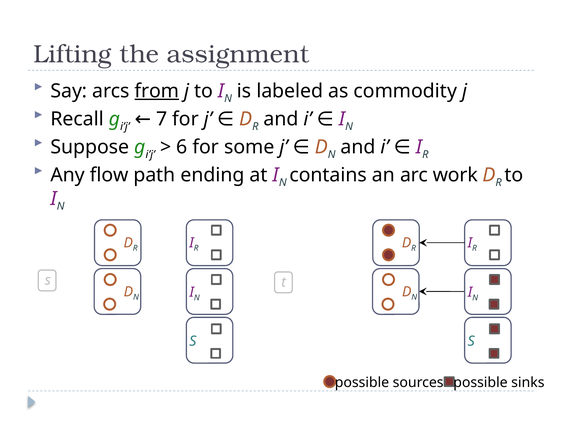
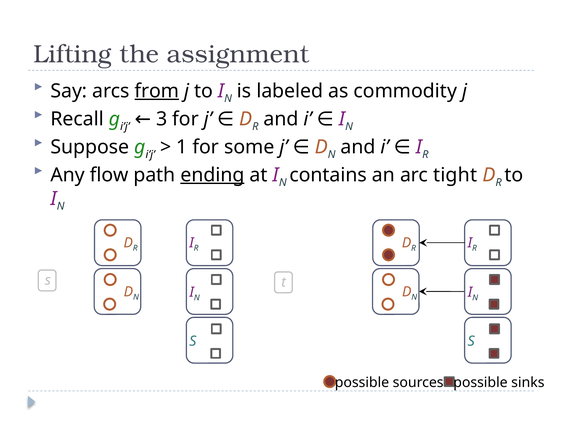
7: 7 -> 3 (162, 119)
6: 6 -> 1 (182, 147)
ending underline: none -> present (212, 175)
work: work -> tight (455, 175)
